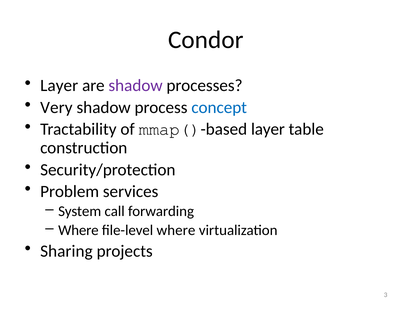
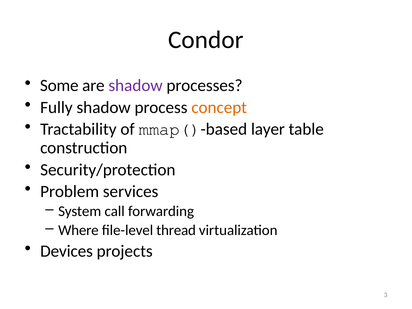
Layer: Layer -> Some (59, 86)
Very: Very -> Fully (56, 107)
concept colour: blue -> orange (219, 107)
file-level where: where -> thread (176, 230)
Sharing: Sharing -> Devices (67, 251)
